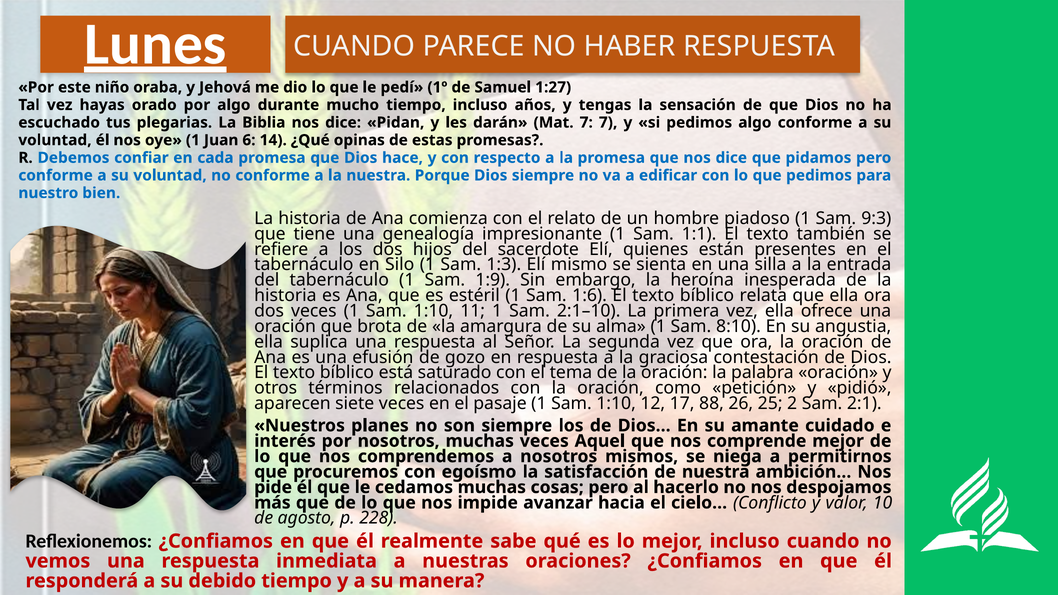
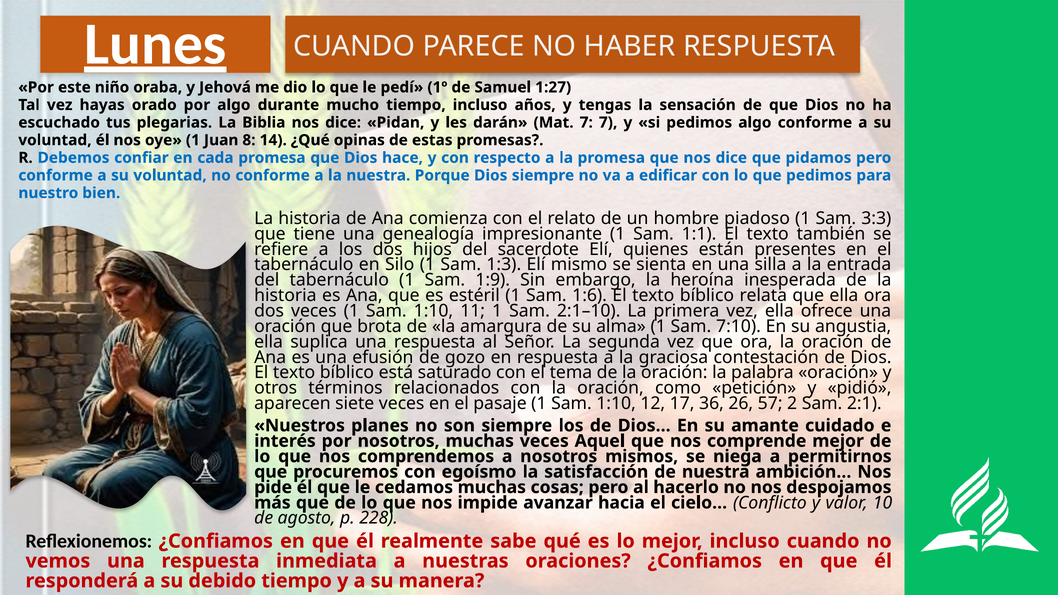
6: 6 -> 8 (249, 140)
9:3: 9:3 -> 3:3 (876, 218)
8:10: 8:10 -> 7:10 (738, 326)
88: 88 -> 36 (712, 404)
25: 25 -> 57 (770, 404)
